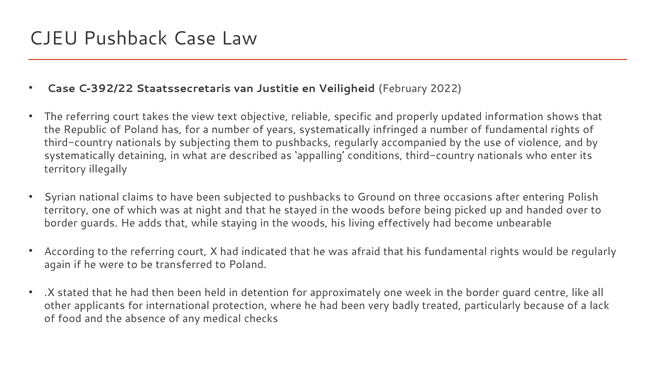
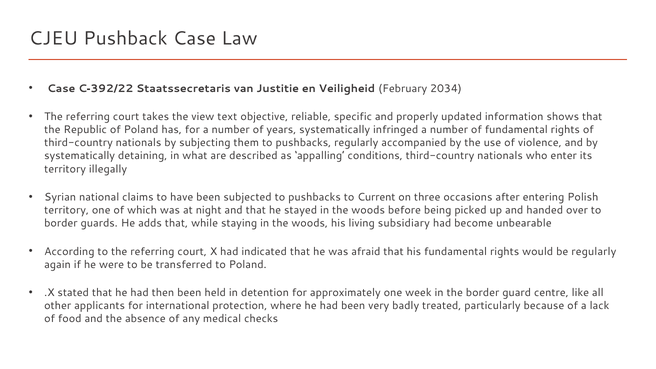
2022: 2022 -> 2034 (446, 88)
Ground: Ground -> Current (376, 197)
effectively: effectively -> subsidiary (404, 223)
